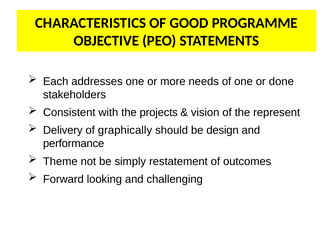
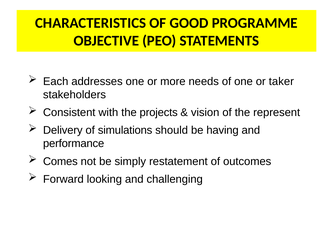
done: done -> taker (281, 81)
graphically: graphically -> simulations (125, 130)
design: design -> having (223, 130)
Theme: Theme -> Comes (60, 161)
